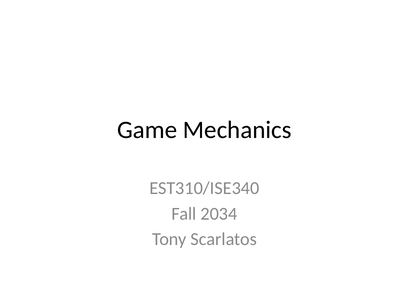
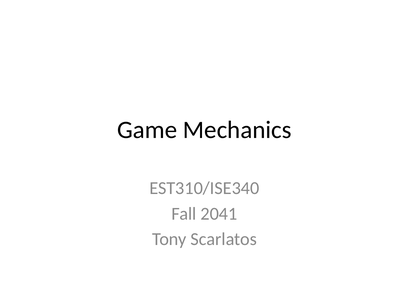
2034: 2034 -> 2041 (219, 214)
